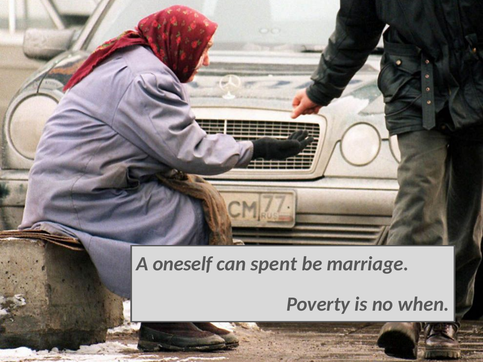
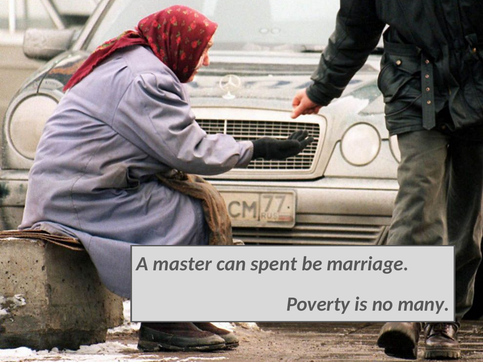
oneself: oneself -> master (182, 264)
when: when -> many (424, 304)
